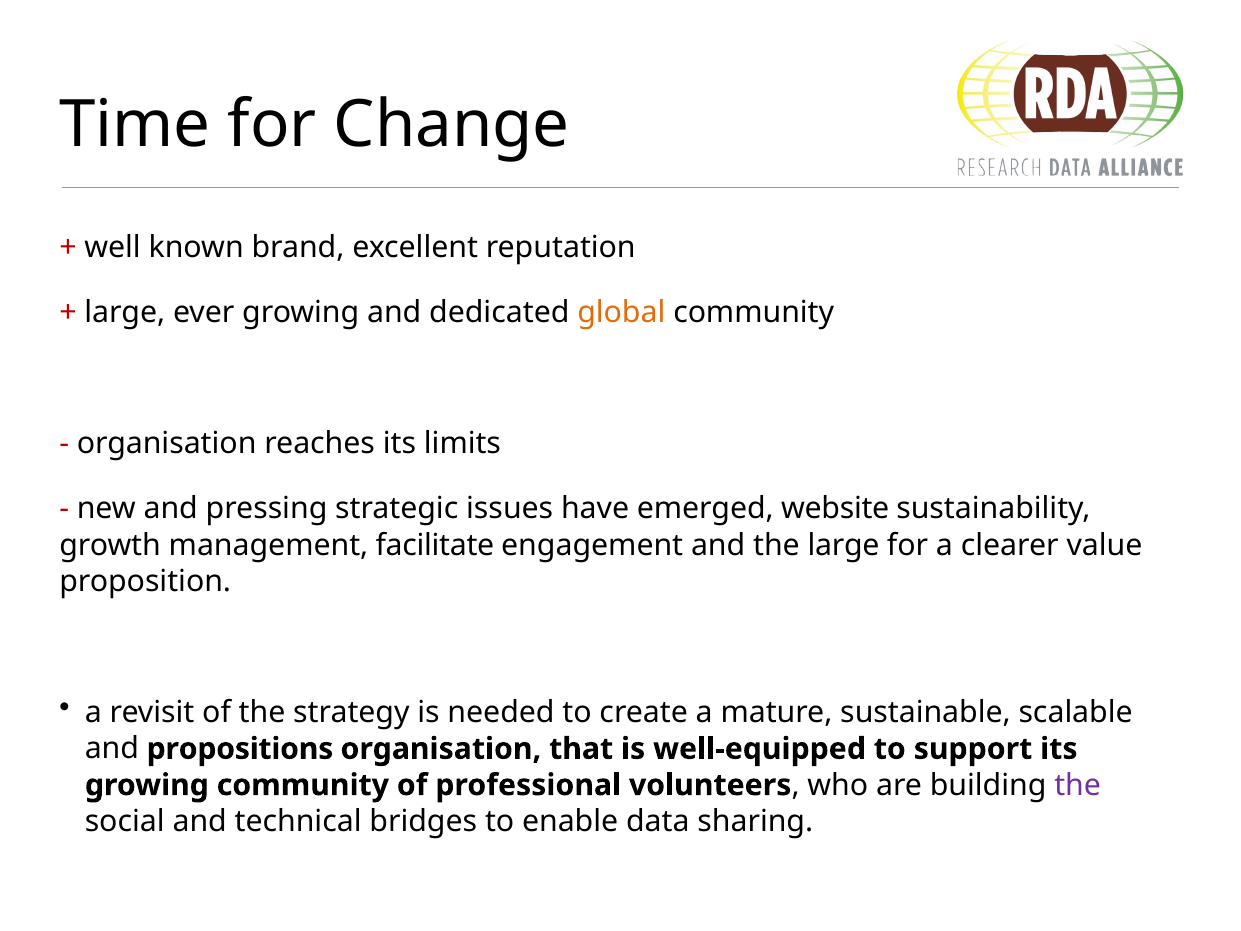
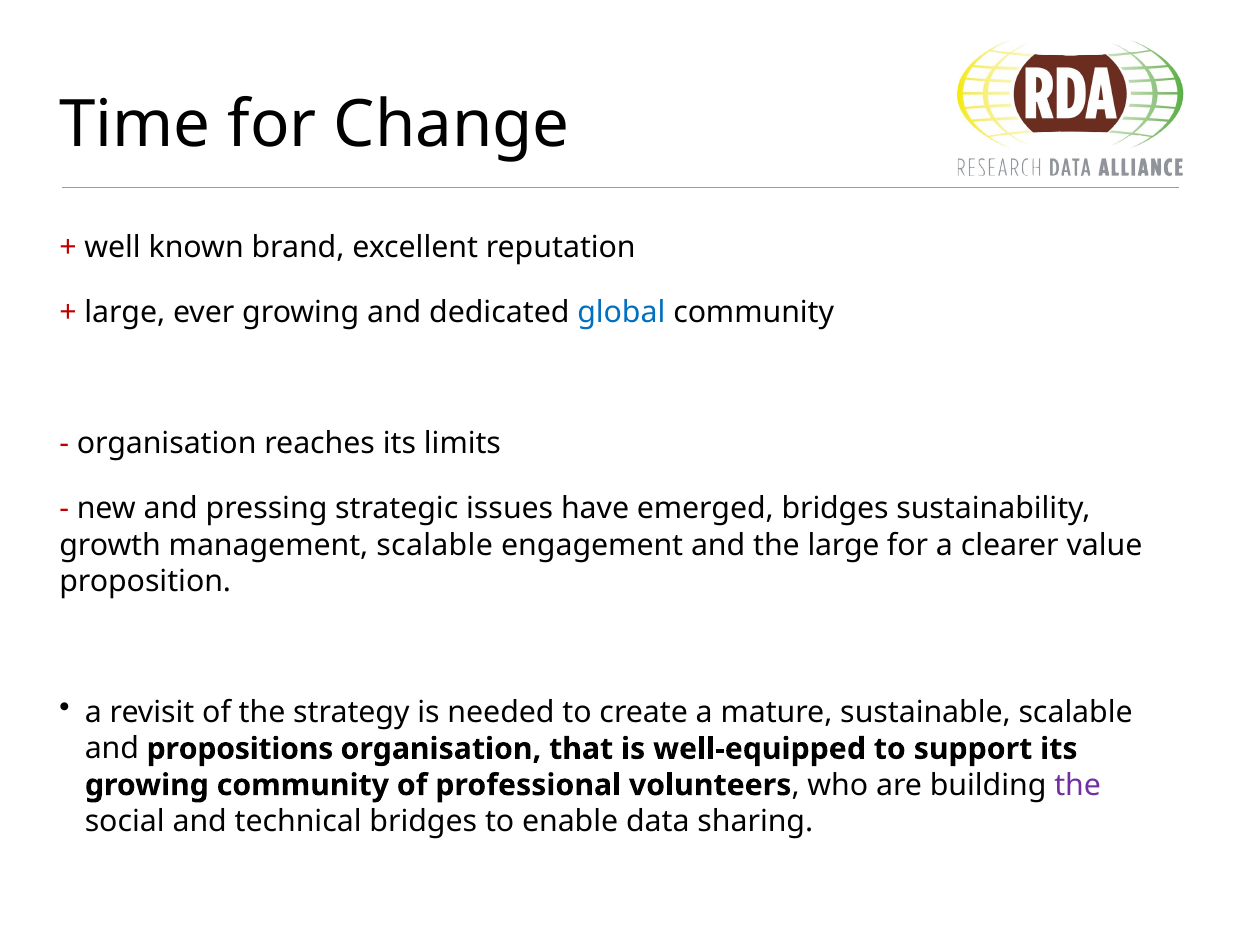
global colour: orange -> blue (621, 312)
emerged website: website -> bridges (835, 509)
management facilitate: facilitate -> scalable (435, 545)
